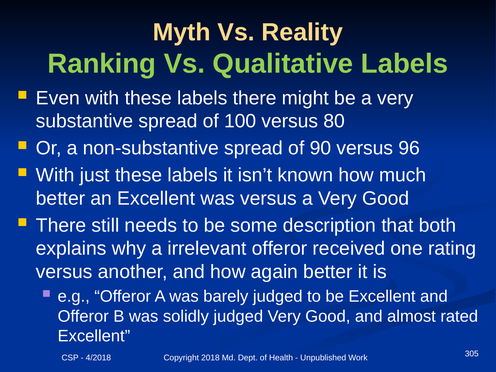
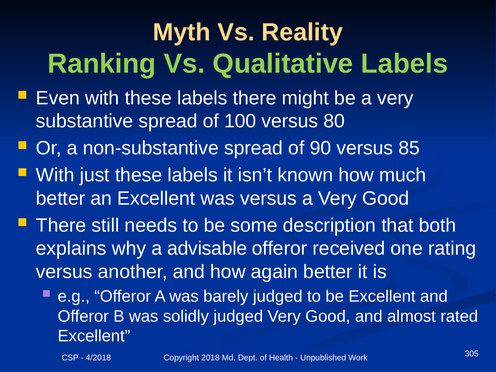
96: 96 -> 85 (409, 148)
irrelevant: irrelevant -> advisable (207, 249)
